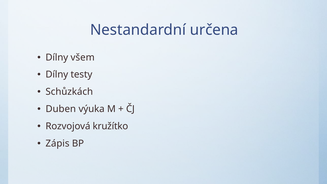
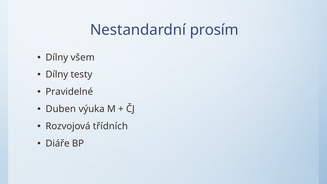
určena: určena -> prosím (214, 30)
Schůzkách: Schůzkách -> Pravidelné (69, 92)
kružítko: kružítko -> třídních (110, 126)
Zápis: Zápis -> Diáře (58, 143)
